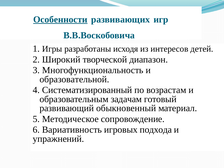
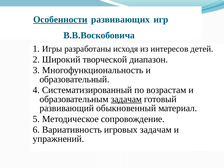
образовательной: образовательной -> образовательный (74, 79)
задачам underline: none -> present (126, 99)
игровых подхода: подхода -> задачам (156, 130)
